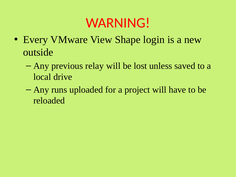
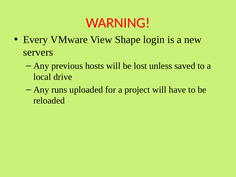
outside: outside -> servers (38, 52)
relay: relay -> hosts (95, 66)
